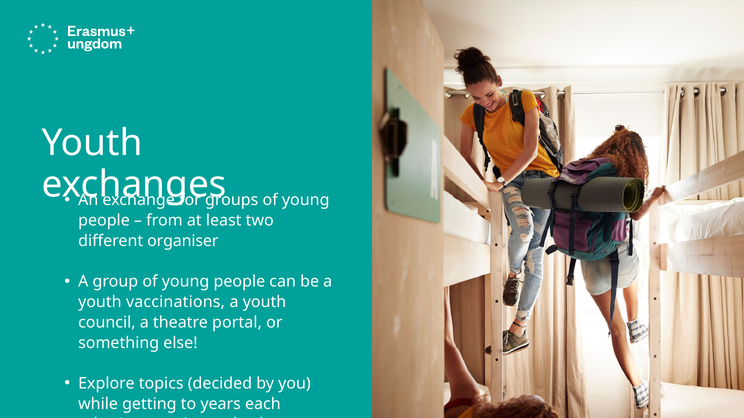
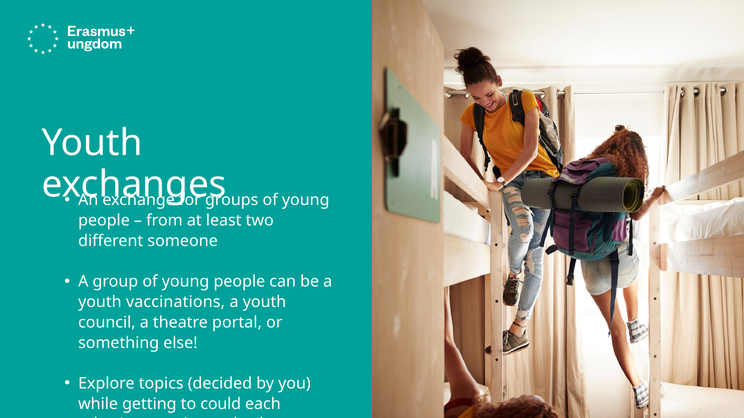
organiser: organiser -> someone (183, 241)
years: years -> could (221, 404)
